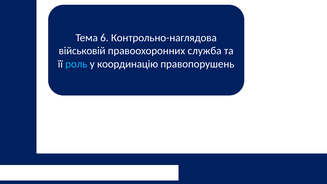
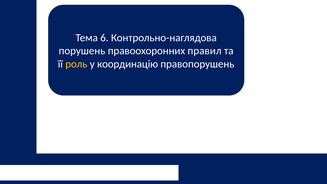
військовій: військовій -> порушень (82, 51)
служба: служба -> правил (205, 51)
роль colour: light blue -> yellow (76, 64)
